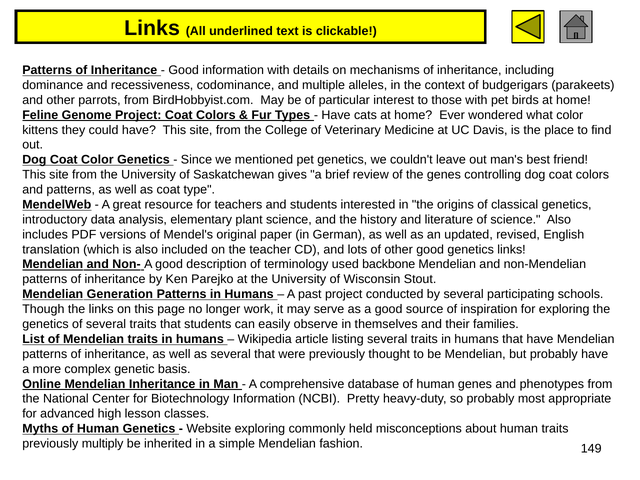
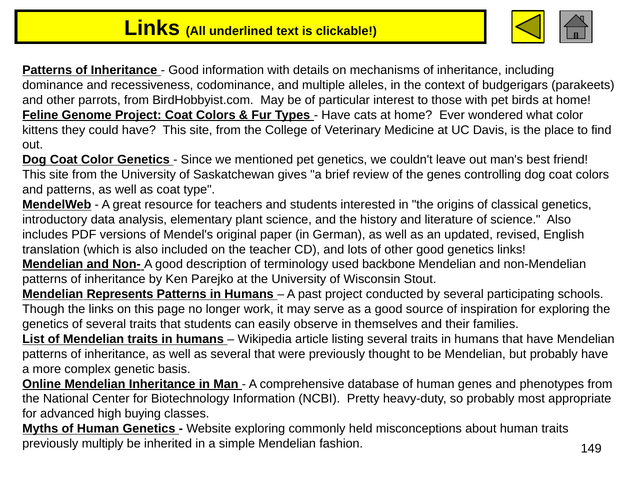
Generation: Generation -> Represents (120, 294)
lesson: lesson -> buying (143, 414)
